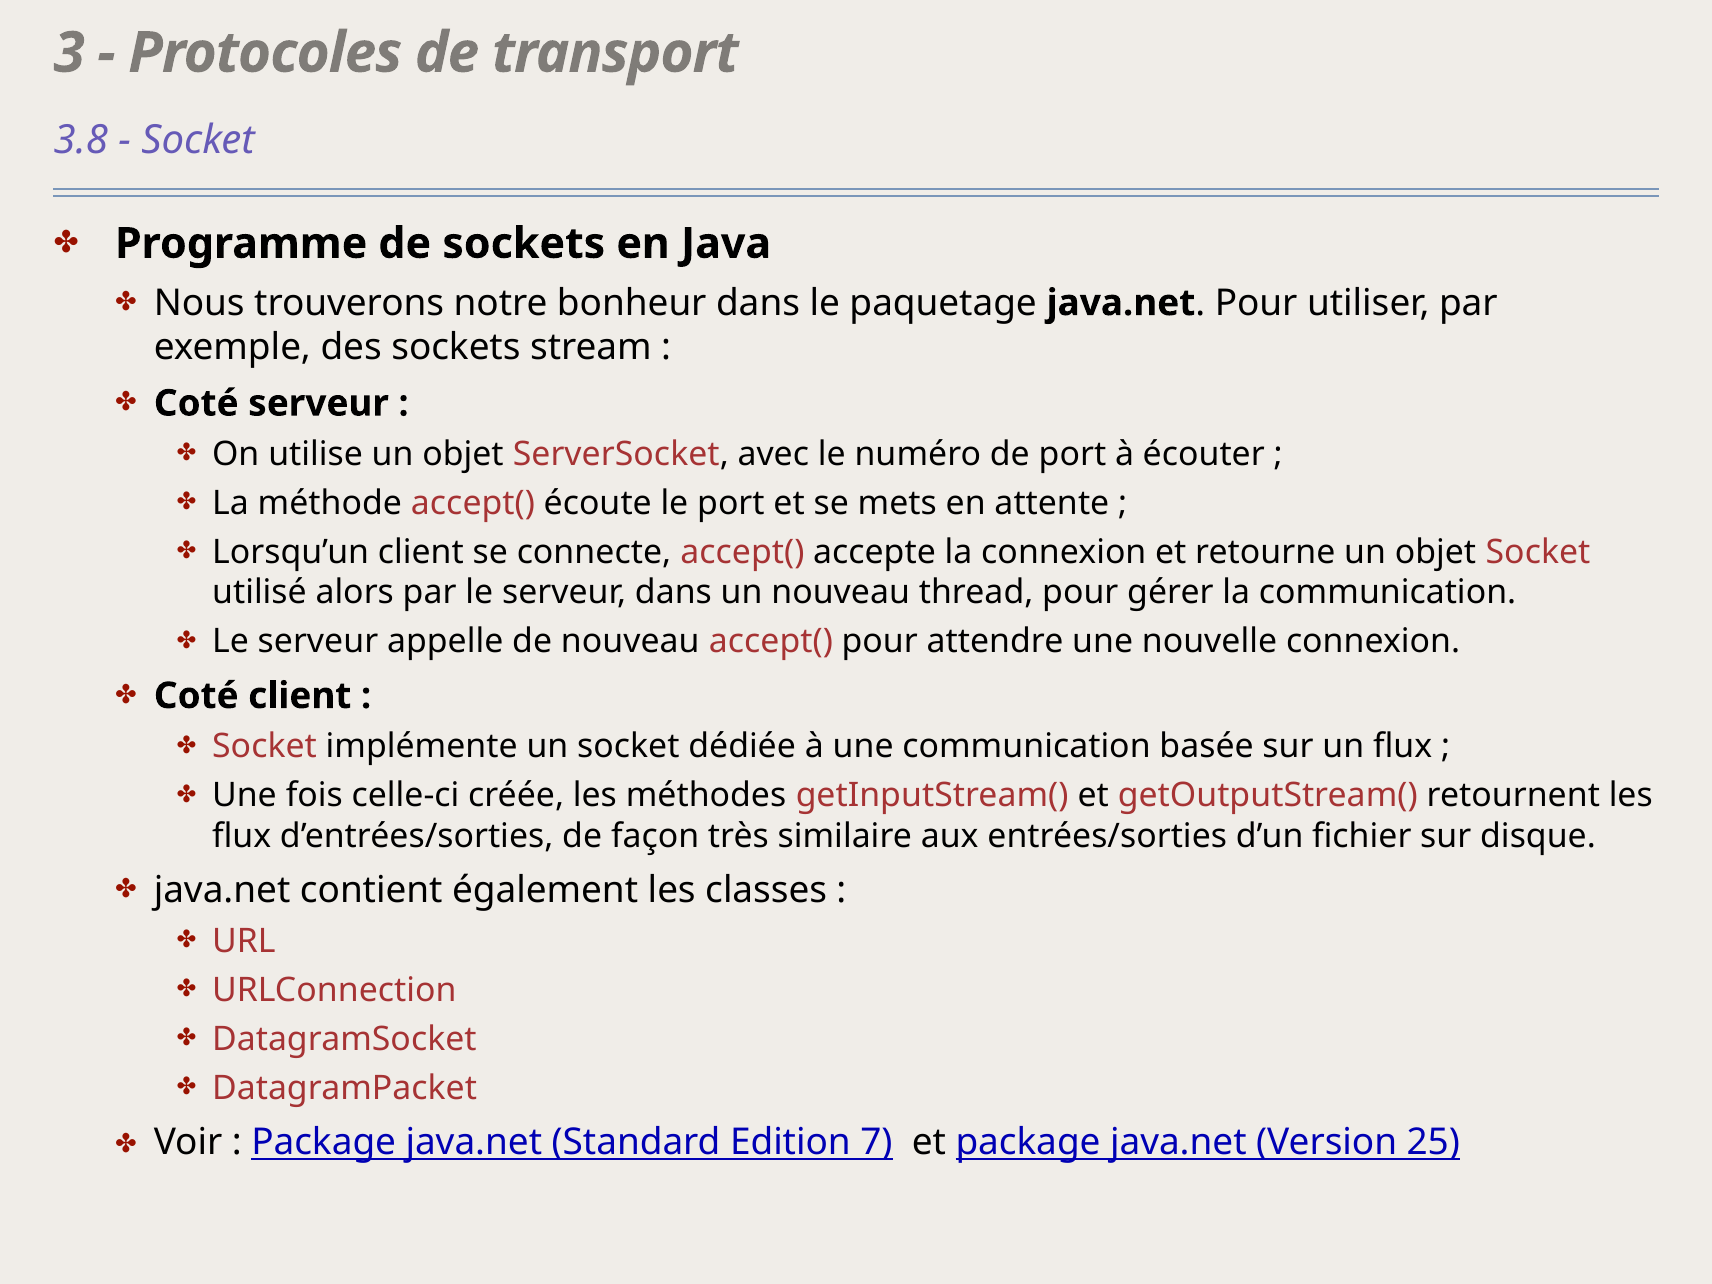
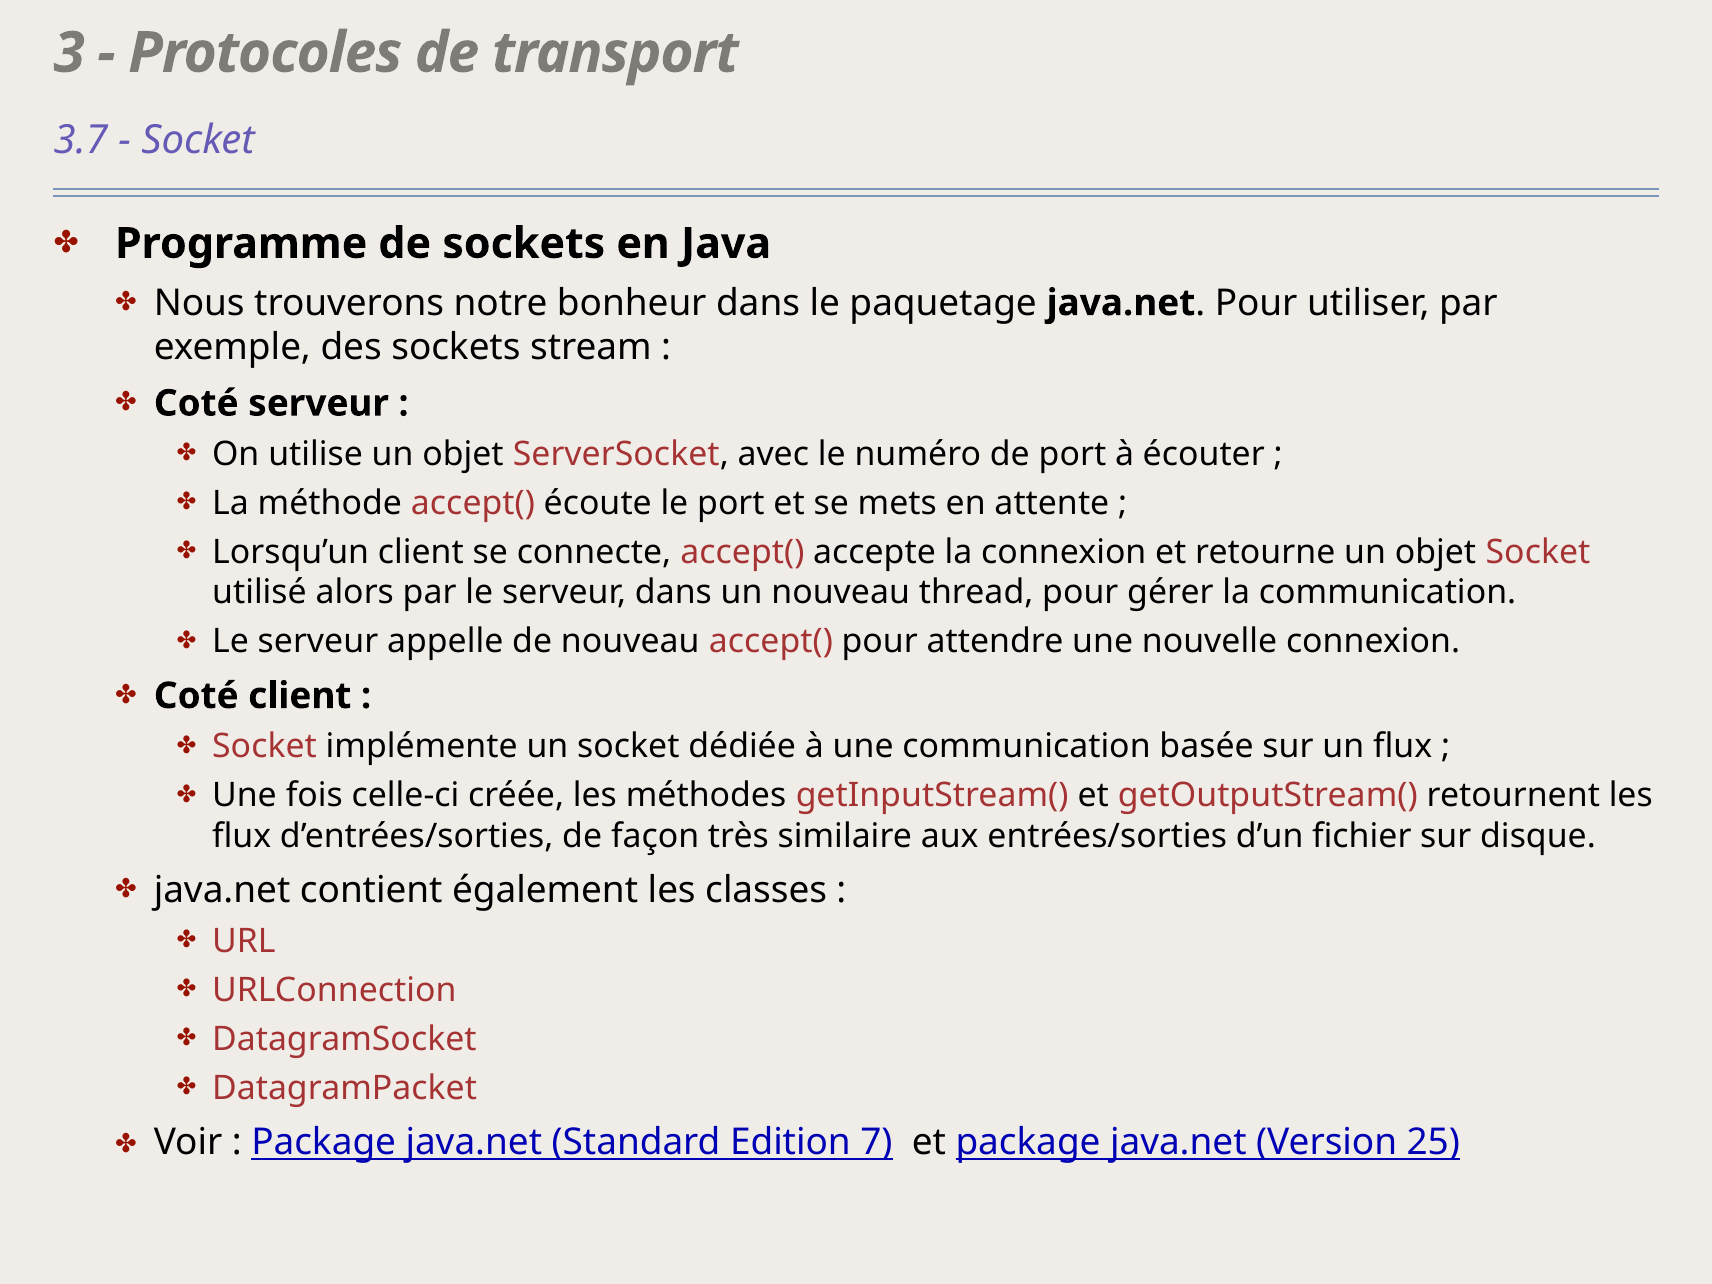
3.8: 3.8 -> 3.7 (81, 140)
